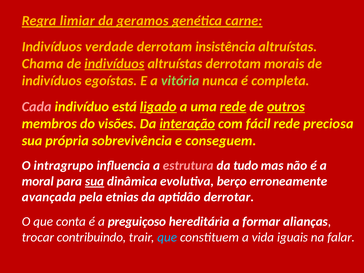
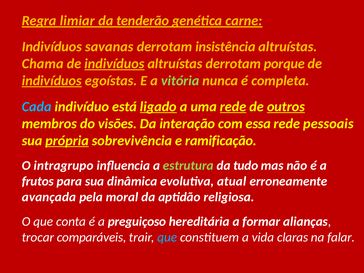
geramos: geramos -> tenderão (143, 21)
verdade: verdade -> savanas (109, 47)
morais: morais -> porque (284, 64)
indivíduos underline: none -> present (52, 81)
Cada colour: pink -> light blue (37, 107)
interação underline: present -> none (187, 124)
fácil: fácil -> essa (258, 124)
preciosa: preciosa -> pessoais (328, 124)
própria underline: none -> present (67, 141)
conseguem: conseguem -> ramificação (221, 141)
estrutura colour: pink -> light green (188, 166)
moral: moral -> frutos (38, 181)
sua underline: present -> none (95, 181)
berço: berço -> atual (232, 181)
etnias: etnias -> moral (122, 197)
derrotar: derrotar -> religiosa (229, 197)
contribuindo: contribuindo -> comparáveis (92, 237)
iguais: iguais -> claras (293, 237)
